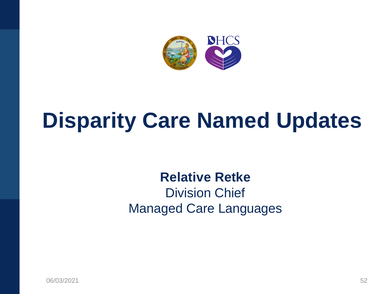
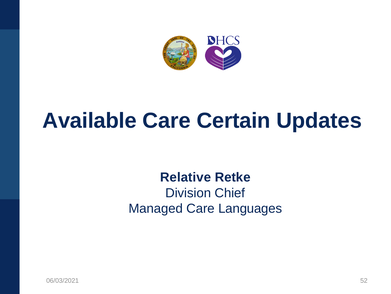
Disparity: Disparity -> Available (90, 120)
Named: Named -> Certain (234, 120)
